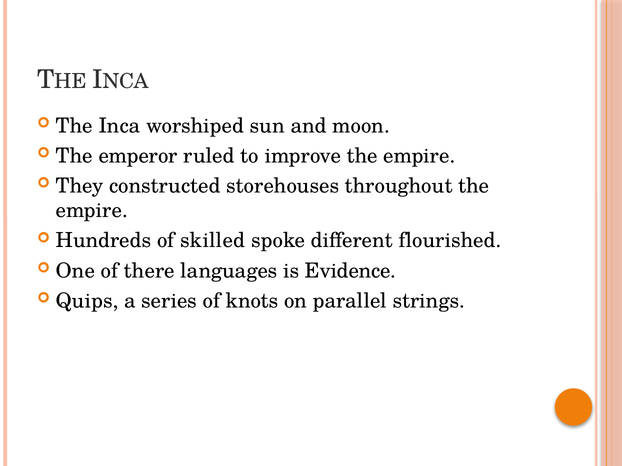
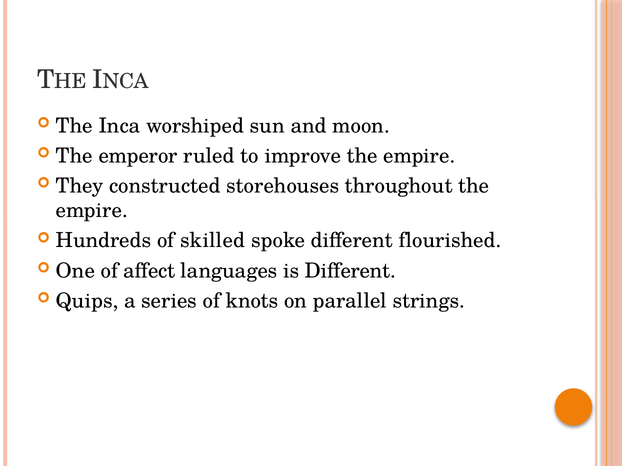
there: there -> affect (149, 271)
is Evidence: Evidence -> Different (351, 271)
